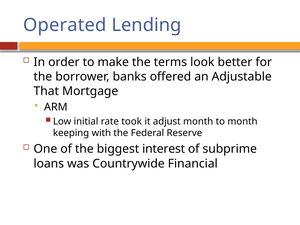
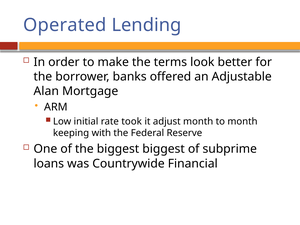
That: That -> Alan (46, 91)
biggest interest: interest -> biggest (164, 149)
